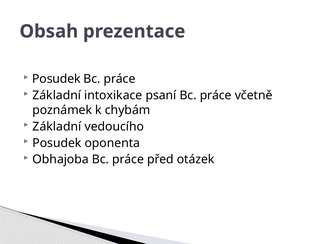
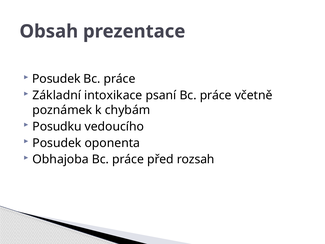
Základní: Základní -> Posudku (57, 126)
otázek: otázek -> rozsah (196, 159)
